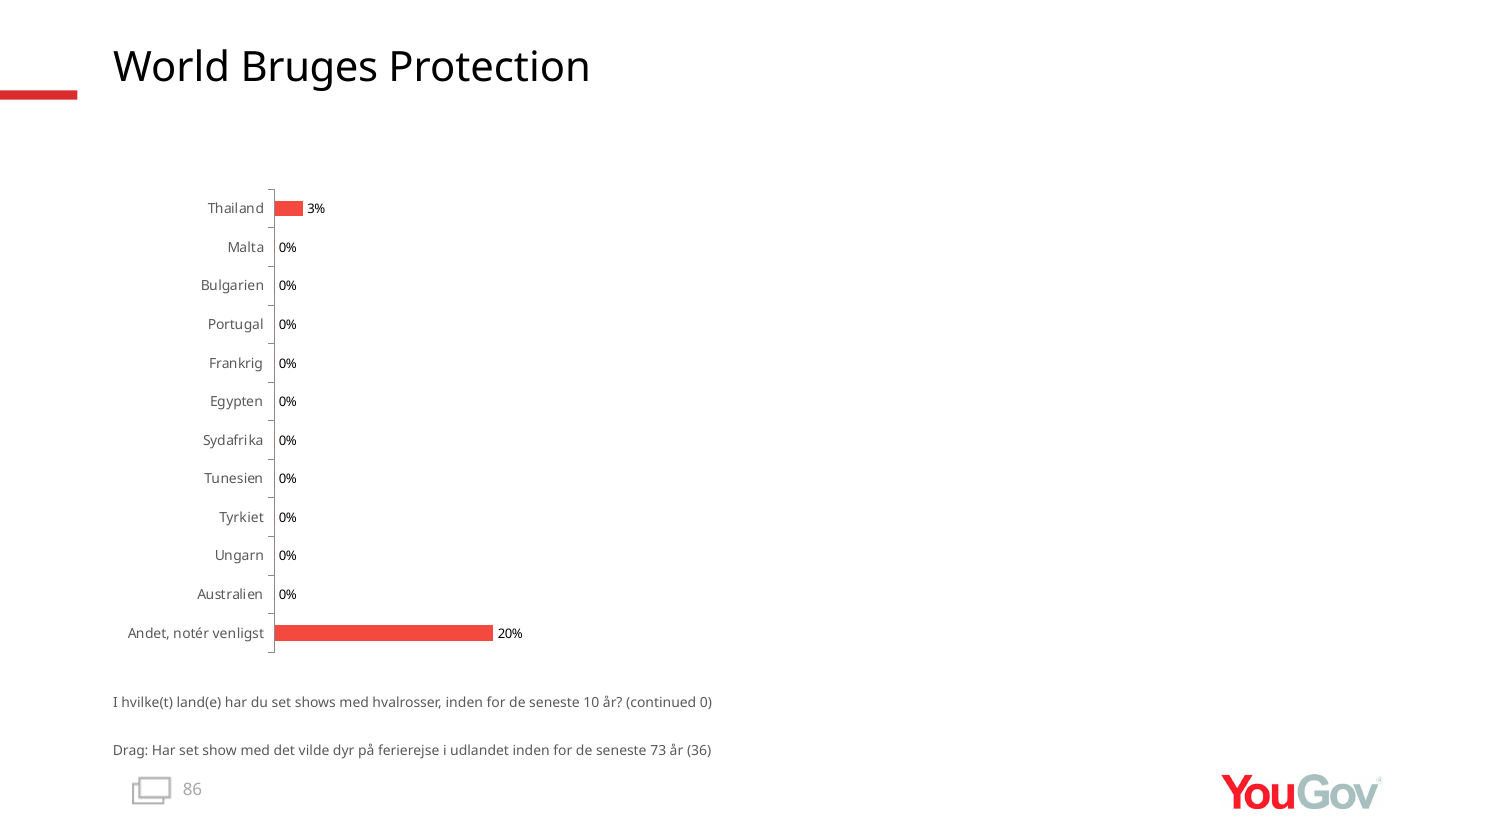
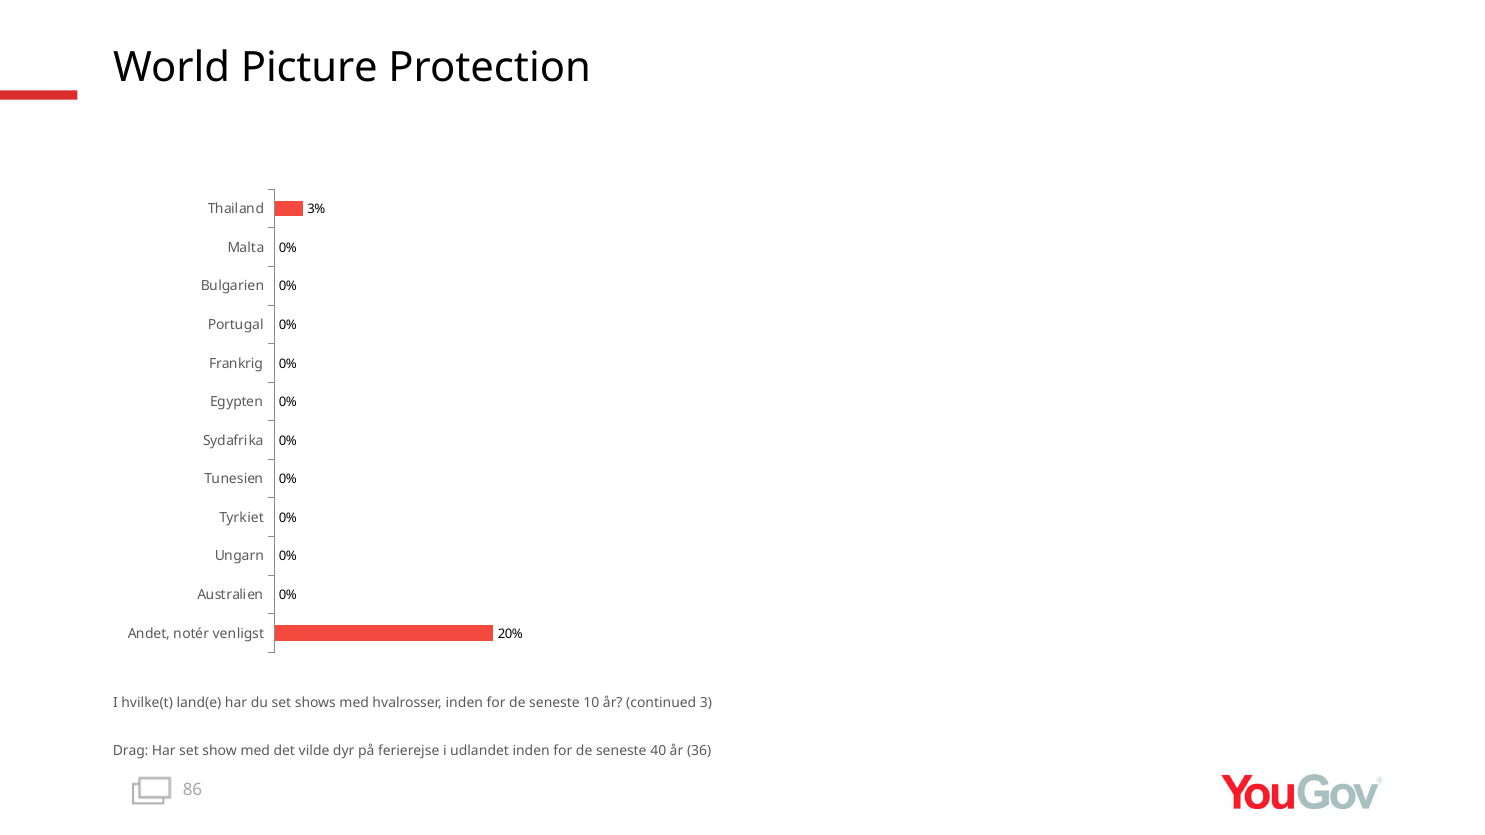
Bruges: Bruges -> Picture (309, 68)
0: 0 -> 3 (706, 703)
73: 73 -> 40 (658, 752)
